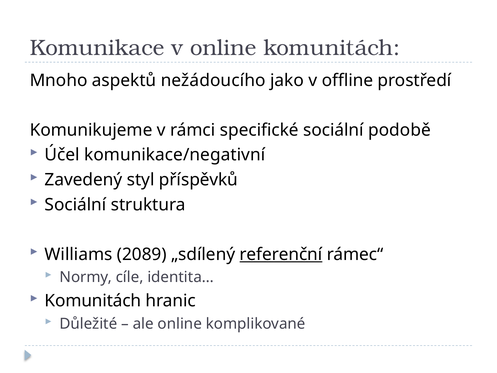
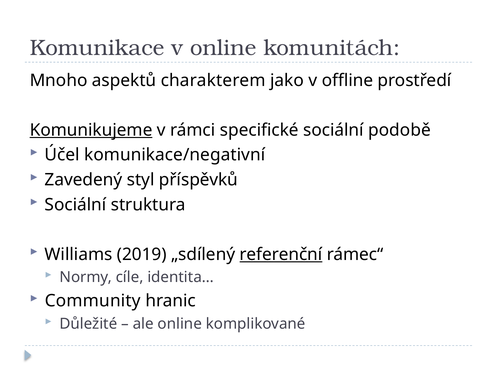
nežádoucího: nežádoucího -> charakterem (213, 80)
Komunikujeme underline: none -> present (91, 130)
2089: 2089 -> 2019 (142, 254)
Komunitách: Komunitách -> Community (93, 301)
